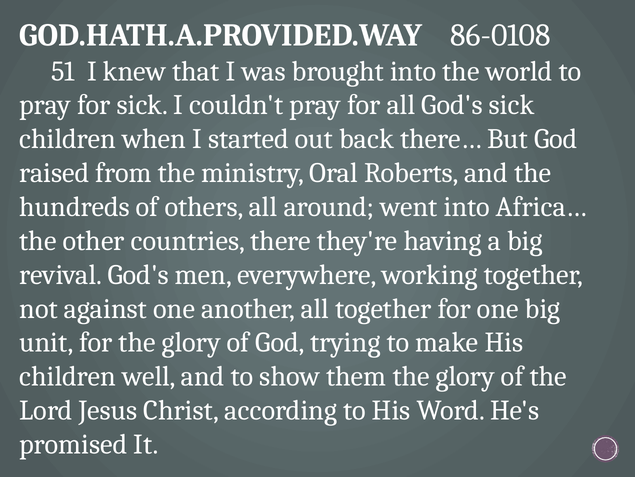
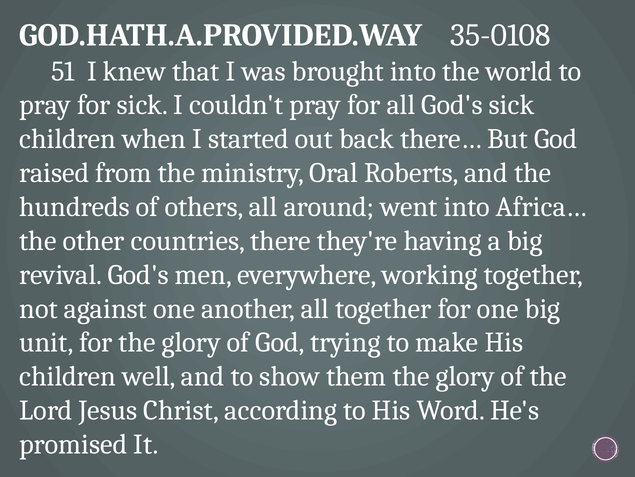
86-0108: 86-0108 -> 35-0108 (500, 35)
